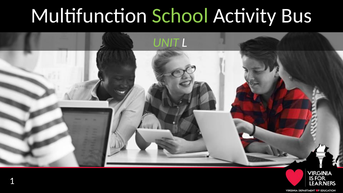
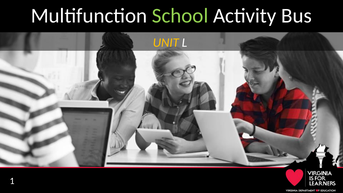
UNIT colour: light green -> yellow (166, 43)
